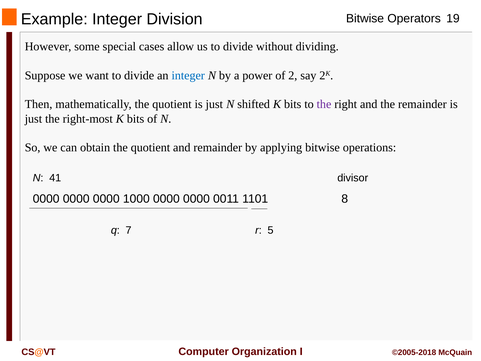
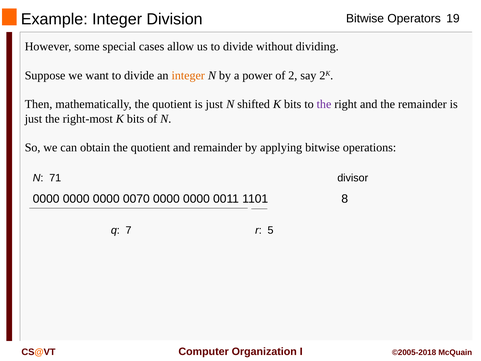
integer colour: blue -> orange (188, 75)
41: 41 -> 71 (55, 178)
1000: 1000 -> 0070 (136, 199)
